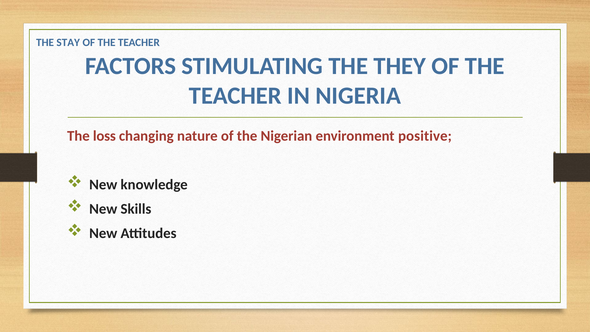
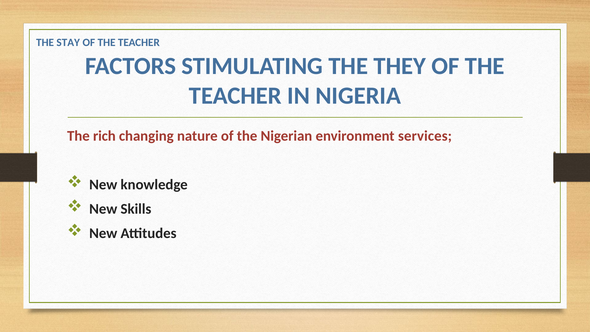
loss: loss -> rich (104, 136)
positive: positive -> services (425, 136)
